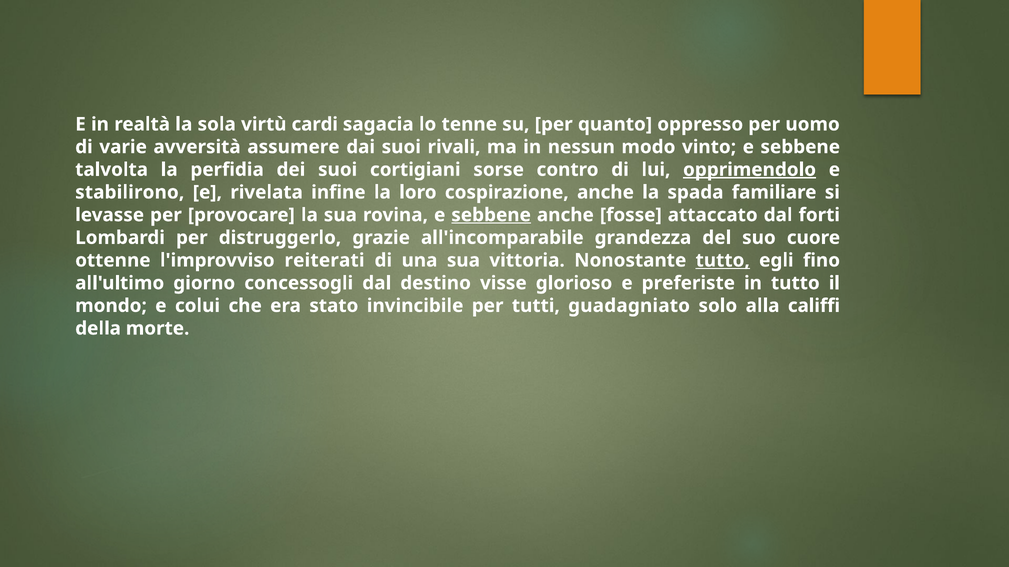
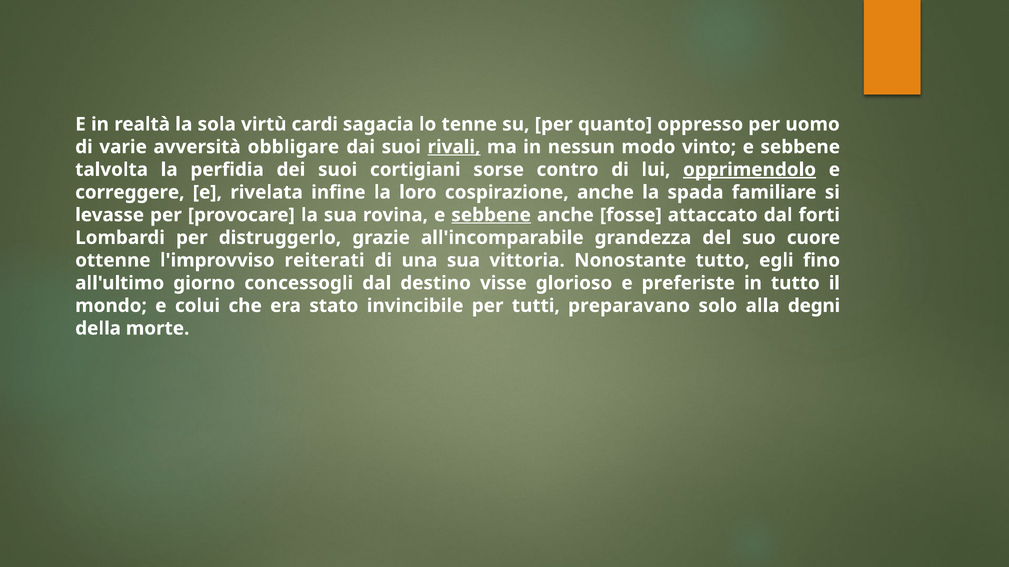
assumere: assumere -> obbligare (293, 147)
rivali underline: none -> present (454, 147)
stabilirono: stabilirono -> correggere (130, 193)
tutto underline: present -> none (723, 261)
guadagniato: guadagniato -> preparavano (629, 306)
califfi: califfi -> degni (814, 306)
